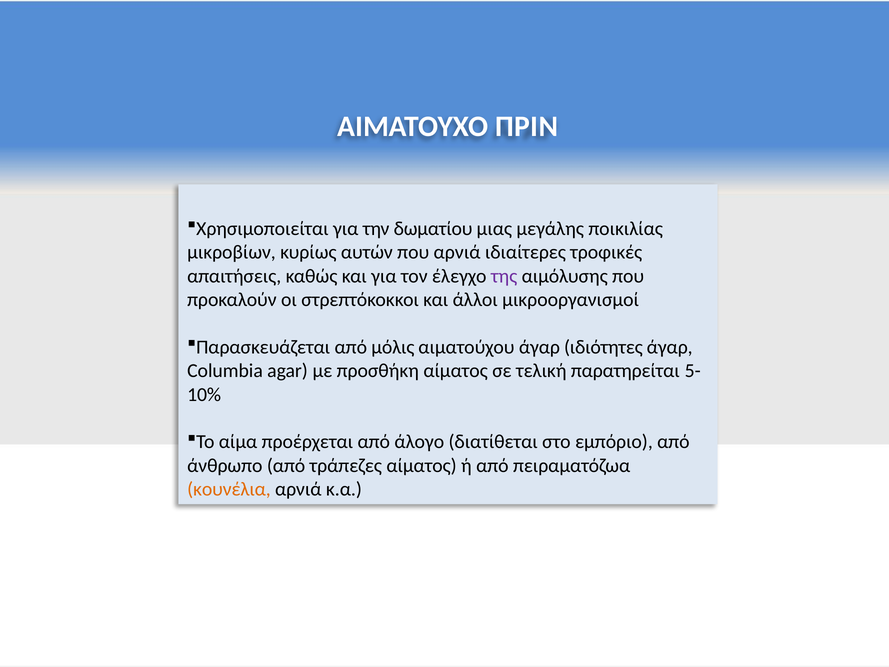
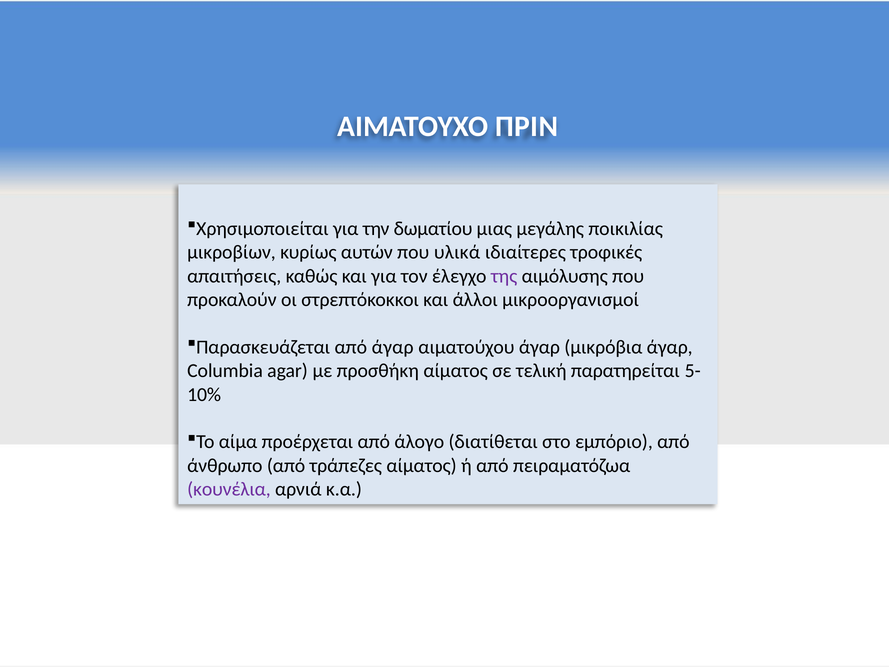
που αρνιά: αρνιά -> υλικά (457, 252)
από μόλις: μόλις -> άγαρ (393, 347)
ιδιότητες: ιδιότητες -> μικρόβια (603, 347)
κουνέλια colour: orange -> purple (229, 489)
